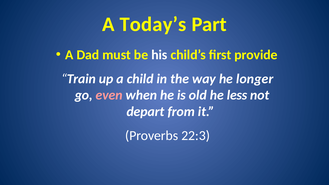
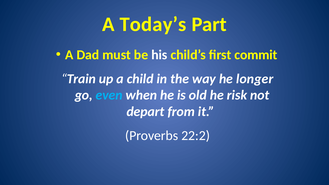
provide: provide -> commit (256, 55)
even colour: pink -> light blue (109, 95)
less: less -> risk (237, 95)
22:3: 22:3 -> 22:2 (196, 136)
